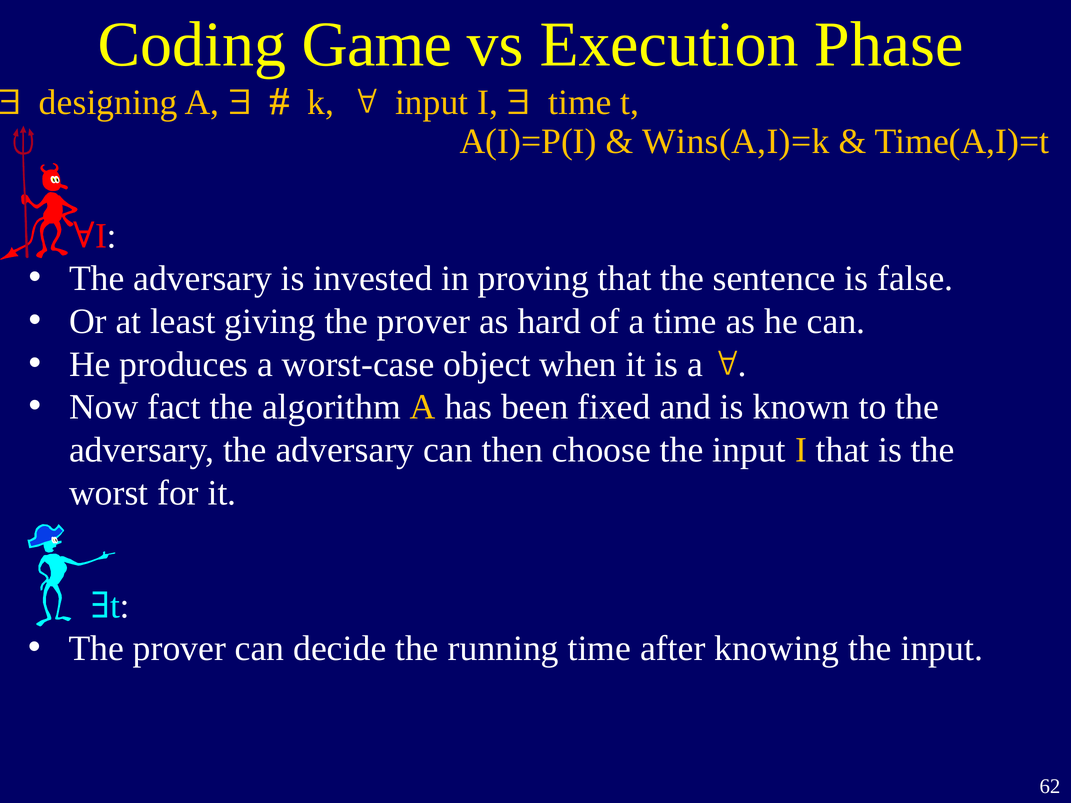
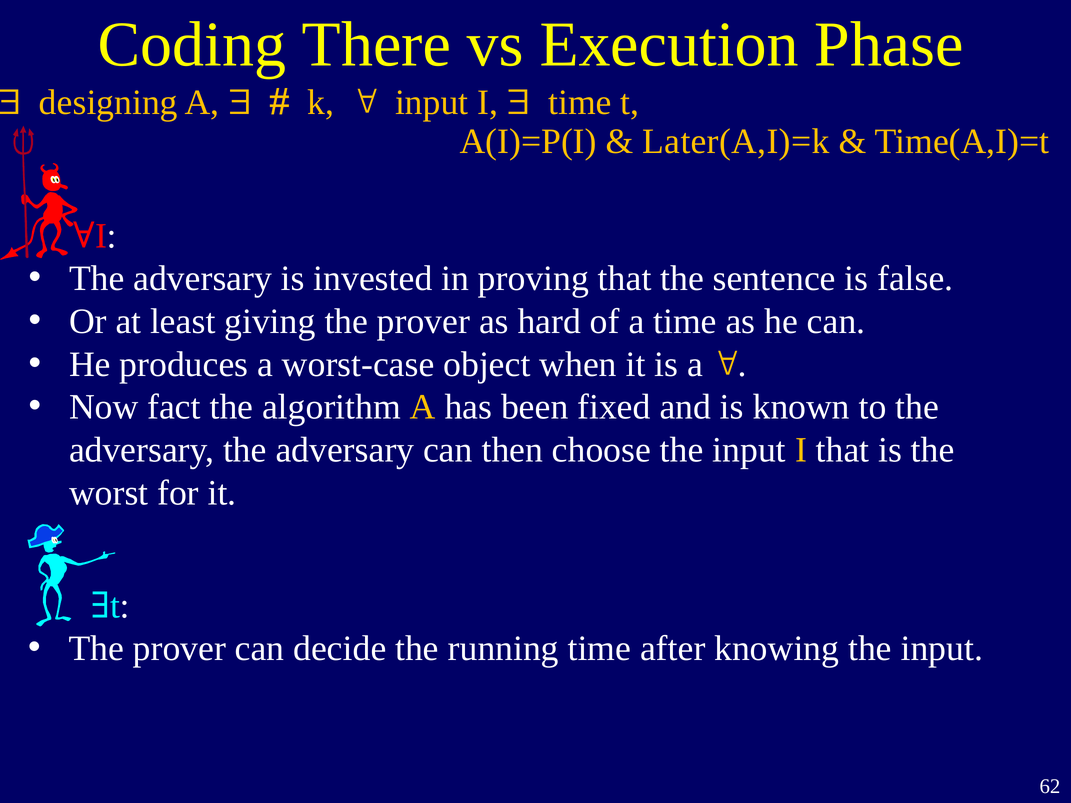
Game: Game -> There (376, 45)
Wins(A,I)=k: Wins(A,I)=k -> Later(A,I)=k (736, 142)
